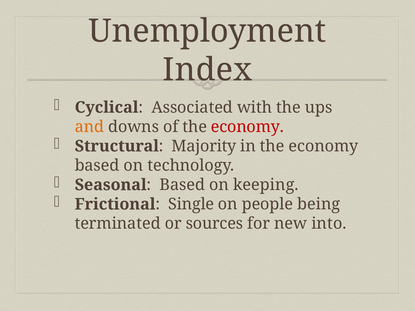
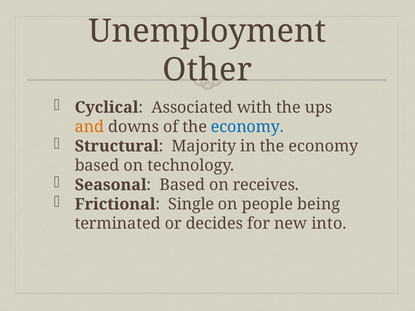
Index: Index -> Other (207, 70)
economy colour: red -> blue (247, 127)
keeping: keeping -> receives (266, 185)
sources: sources -> decides (214, 224)
